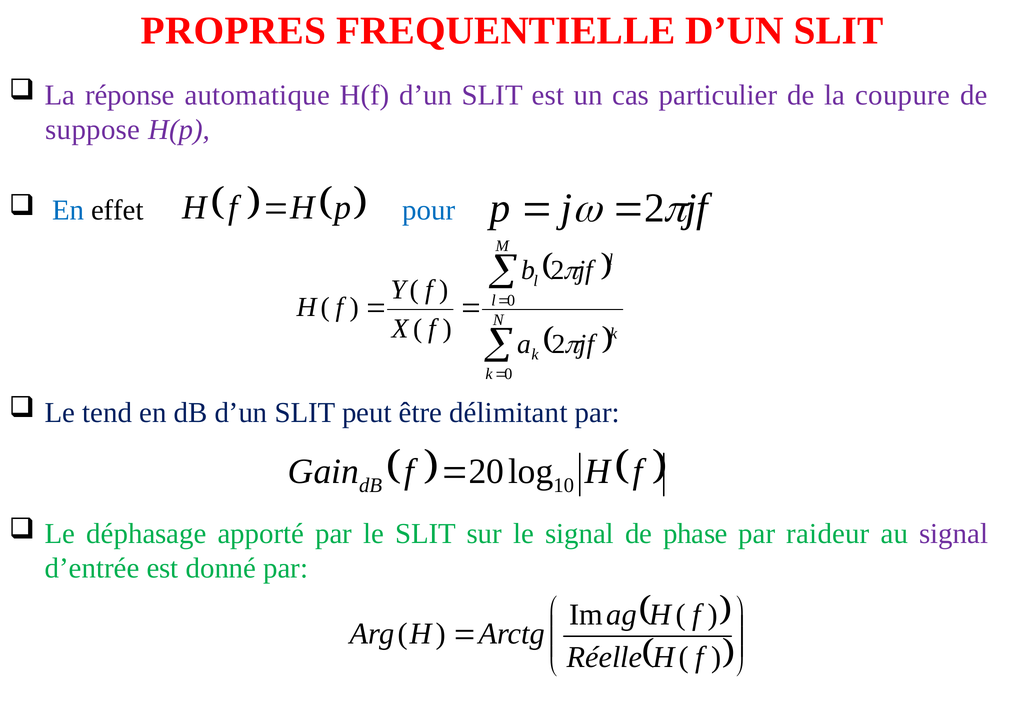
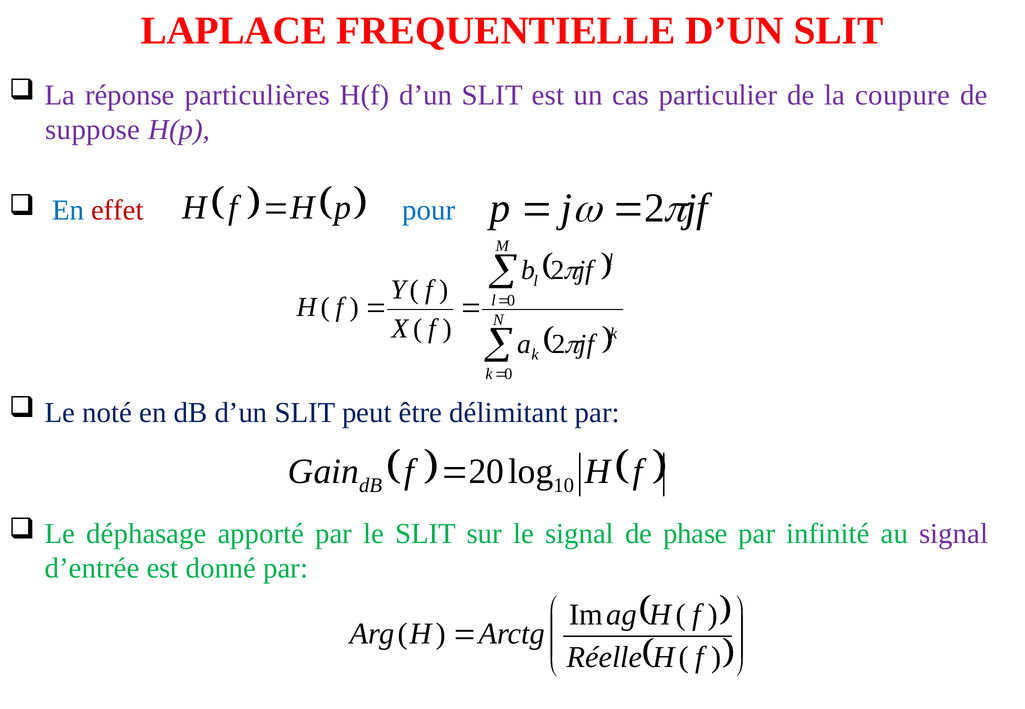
PROPRES: PROPRES -> LAPLACE (234, 31)
automatique: automatique -> particulières (257, 95)
effet colour: black -> red (117, 211)
tend: tend -> noté (107, 413)
raideur: raideur -> infinité (828, 534)
